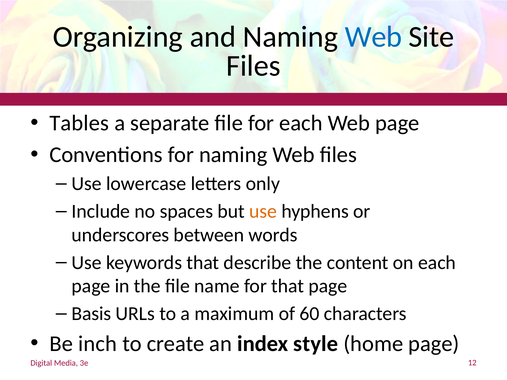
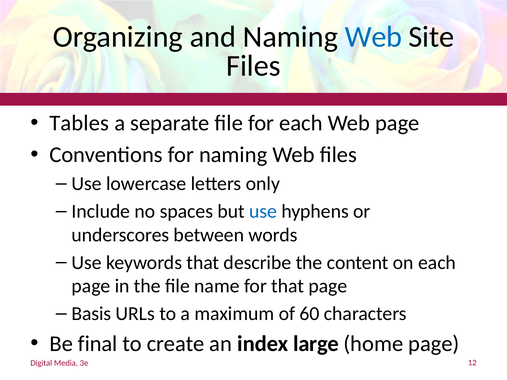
use colour: orange -> blue (263, 212)
inch: inch -> final (98, 344)
style: style -> large (316, 344)
